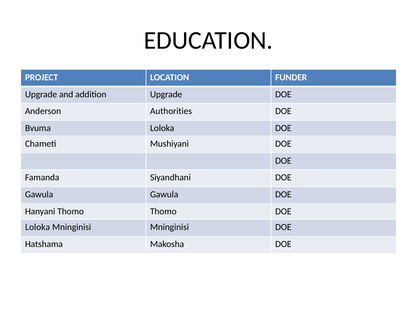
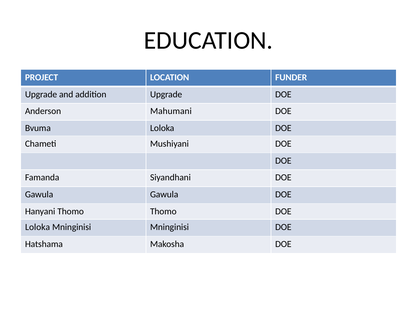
Authorities: Authorities -> Mahumani (171, 111)
